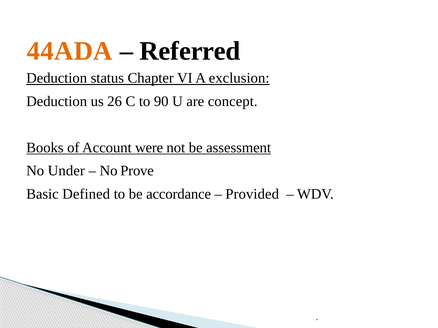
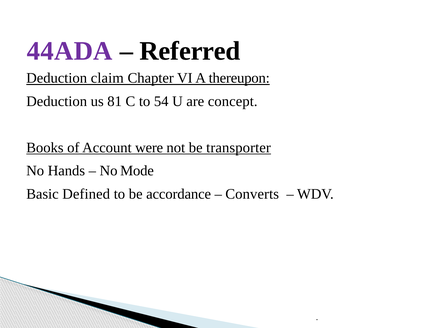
44ADA colour: orange -> purple (70, 51)
status: status -> claim (107, 78)
exclusion: exclusion -> thereupon (239, 78)
26: 26 -> 81 (115, 101)
90: 90 -> 54 (161, 101)
assessment: assessment -> transporter (239, 148)
Under: Under -> Hands (66, 171)
Prove: Prove -> Mode (137, 171)
Provided: Provided -> Converts (252, 194)
